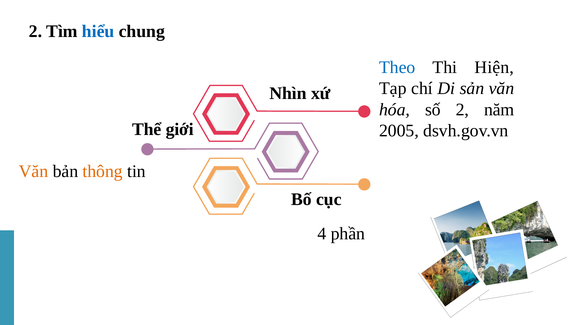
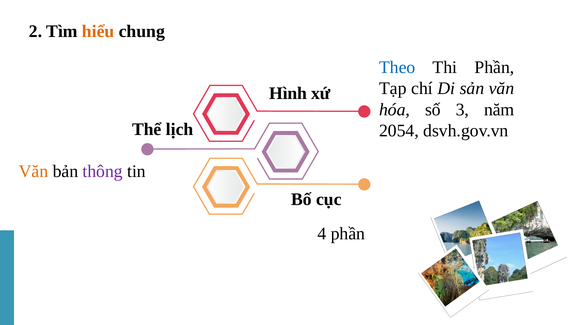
hiểu colour: blue -> orange (98, 31)
Thi Hiện: Hiện -> Phần (494, 67)
Nhìn: Nhìn -> Hình (288, 93)
số 2: 2 -> 3 (462, 110)
giới: giới -> lịch (180, 129)
2005: 2005 -> 2054 (399, 131)
thông colour: orange -> purple (103, 171)
